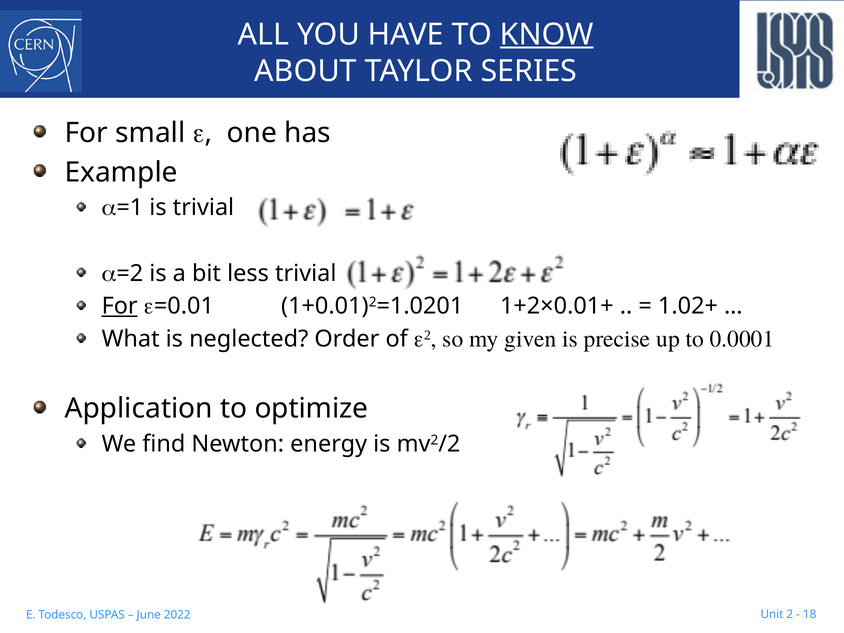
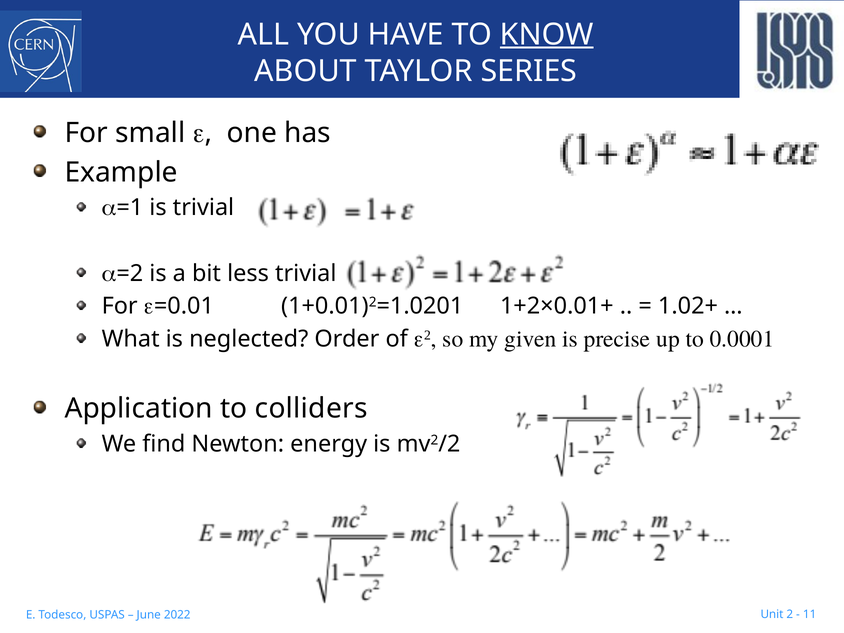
For underline: present -> none (120, 306)
optimize: optimize -> colliders (311, 409)
18: 18 -> 11 (810, 614)
